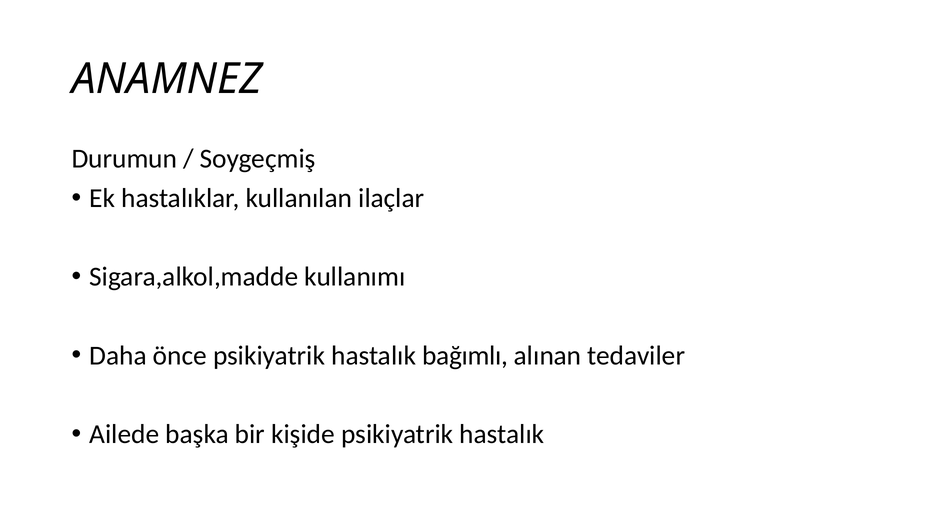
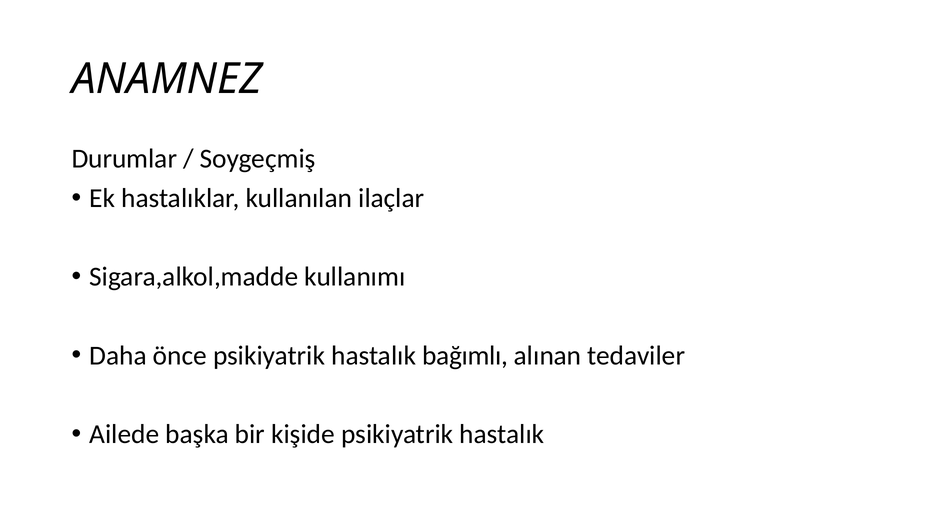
Durumun: Durumun -> Durumlar (124, 159)
